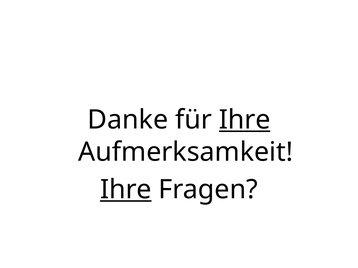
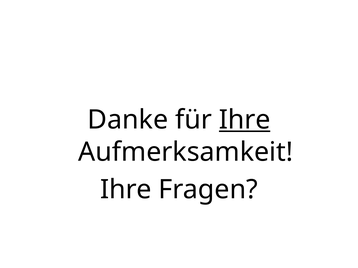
Ihre underline: present -> none (126, 190)
